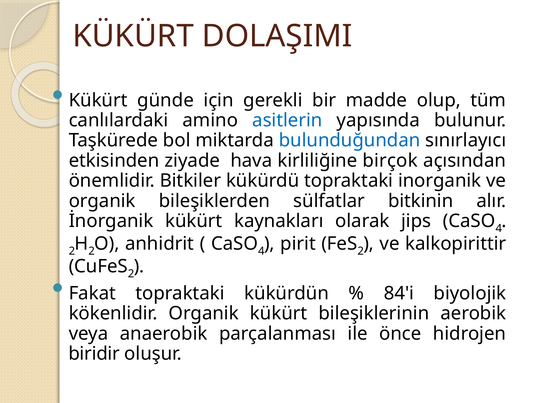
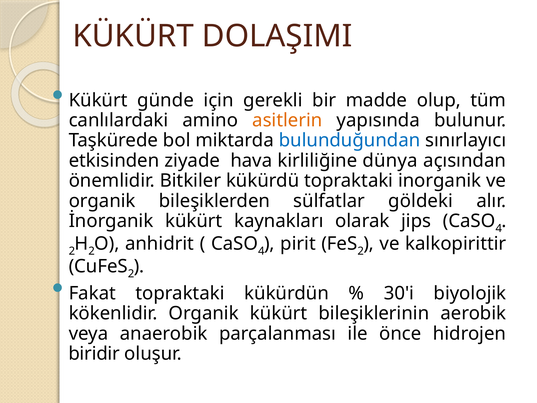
asitlerin colour: blue -> orange (287, 120)
birçok: birçok -> dünya (390, 161)
bitkinin: bitkinin -> göldeki (421, 201)
84'i: 84'i -> 30'i (399, 293)
